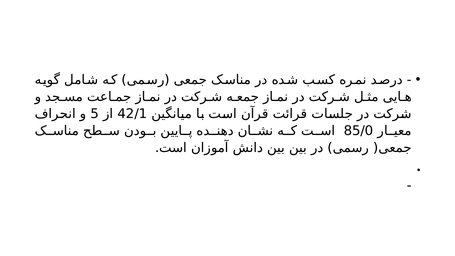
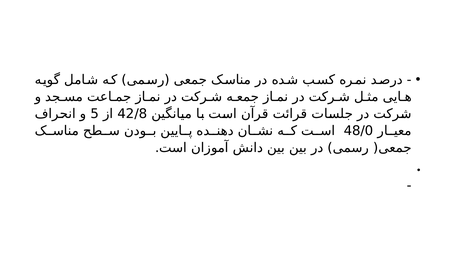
42/1: 42/1 -> 42/8 (132, 114)
85/0: 85/0 -> 48/0 (359, 131)
